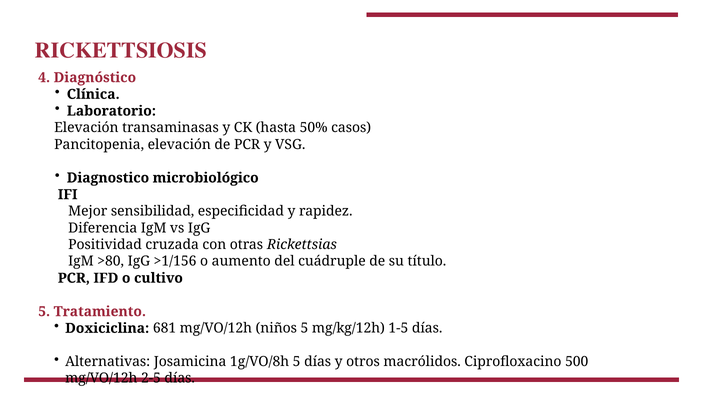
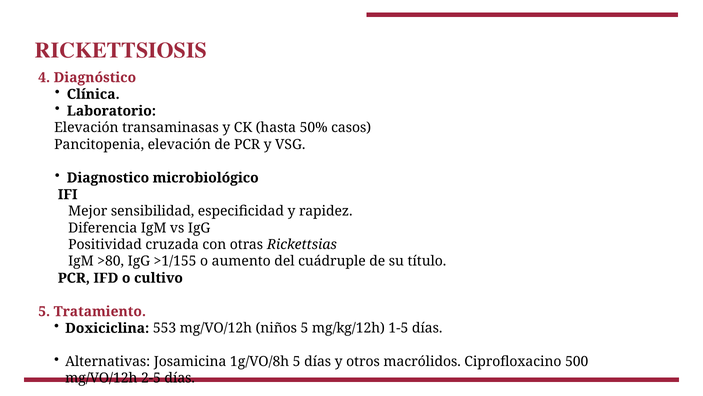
>1/156: >1/156 -> >1/155 (175, 261)
681: 681 -> 553 (165, 328)
